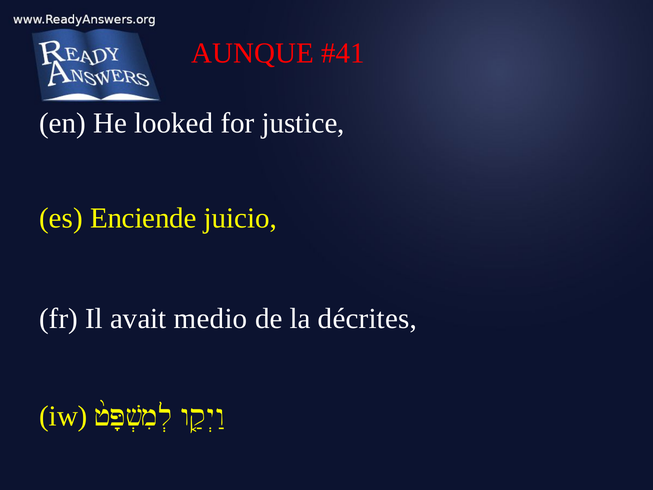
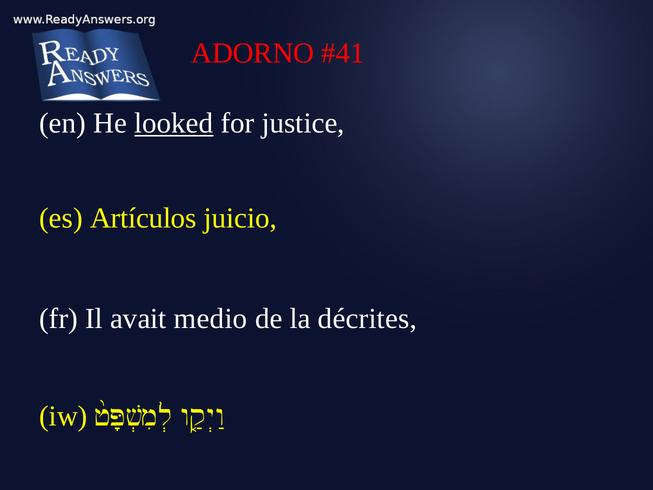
AUNQUE: AUNQUE -> ADORNO (253, 53)
looked underline: none -> present (174, 123)
Enciende: Enciende -> Artículos (143, 218)
